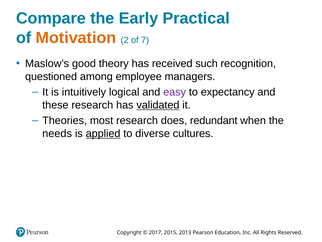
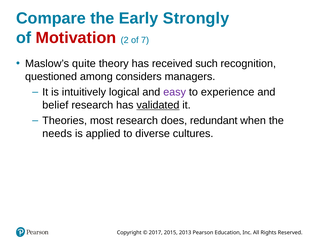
Practical: Practical -> Strongly (196, 18)
Motivation colour: orange -> red (76, 38)
good: good -> quite (84, 64)
employee: employee -> considers (139, 76)
expectancy: expectancy -> experience (228, 92)
these: these -> belief (55, 105)
applied underline: present -> none (103, 133)
